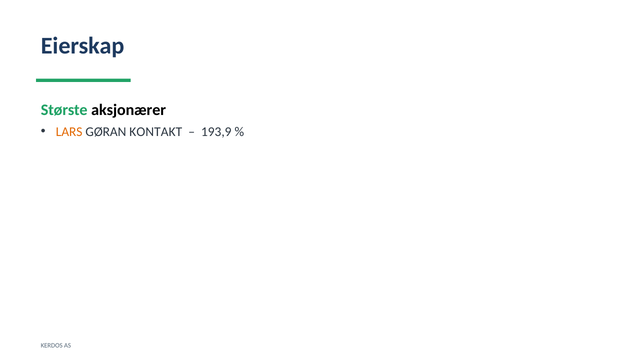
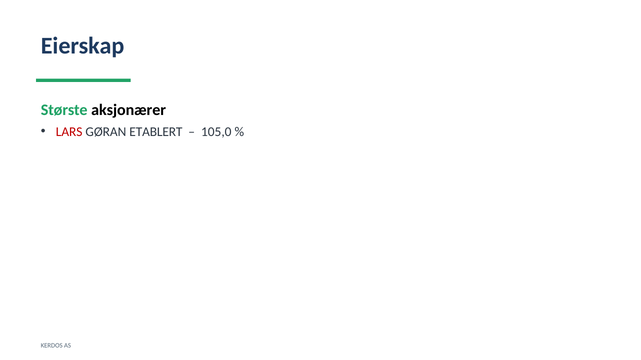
LARS colour: orange -> red (69, 132)
KONTAKT: KONTAKT -> ETABLERT (156, 132)
193,9: 193,9 -> 105,0 (216, 132)
